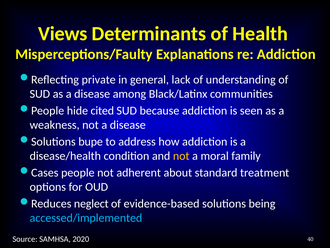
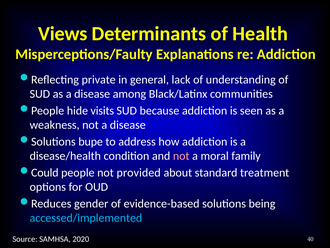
cited: cited -> visits (102, 110)
not colour: yellow -> pink (181, 156)
Cases: Cases -> Could (45, 172)
adherent: adherent -> provided (139, 172)
neglect: neglect -> gender (91, 203)
